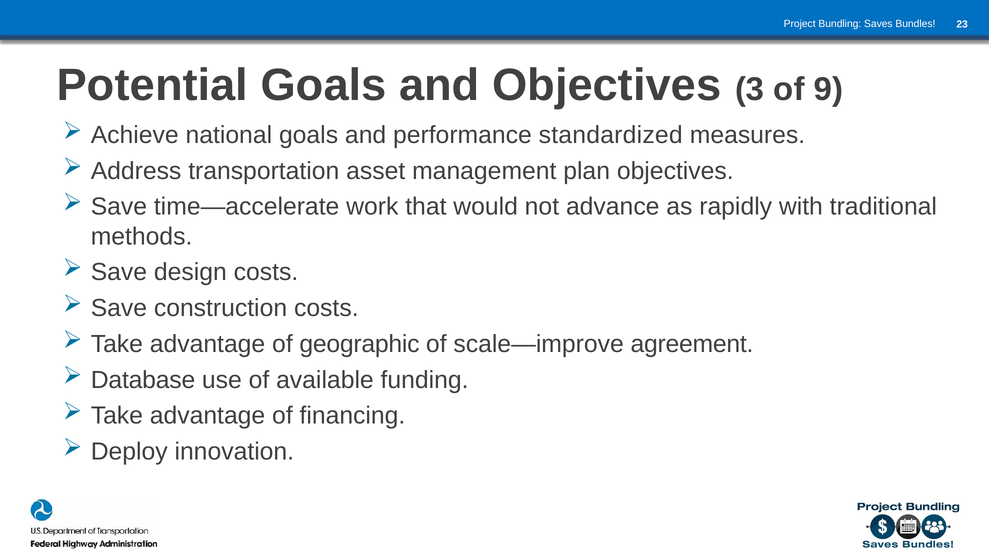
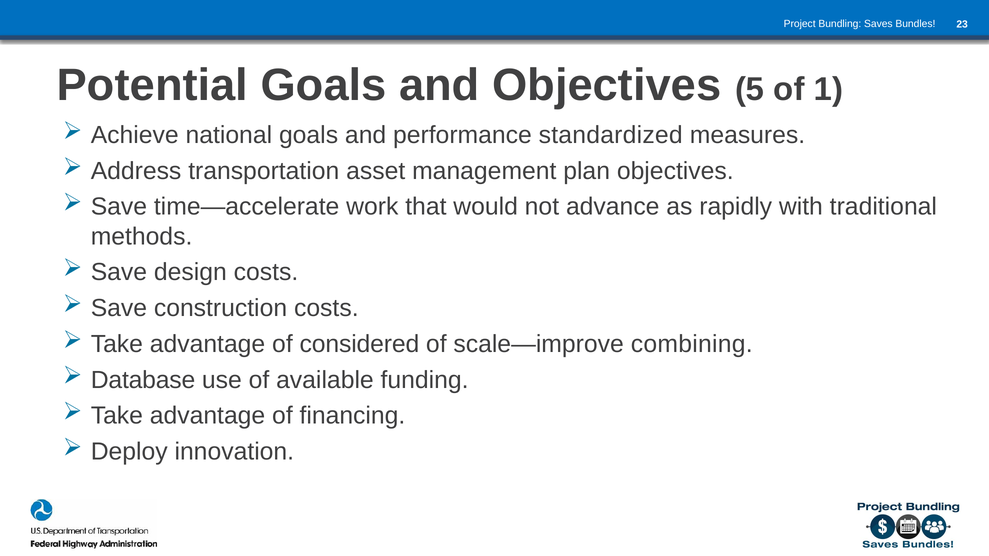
3: 3 -> 5 (750, 89)
9: 9 -> 1 (828, 89)
geographic: geographic -> considered (359, 344)
agreement: agreement -> combining (692, 344)
